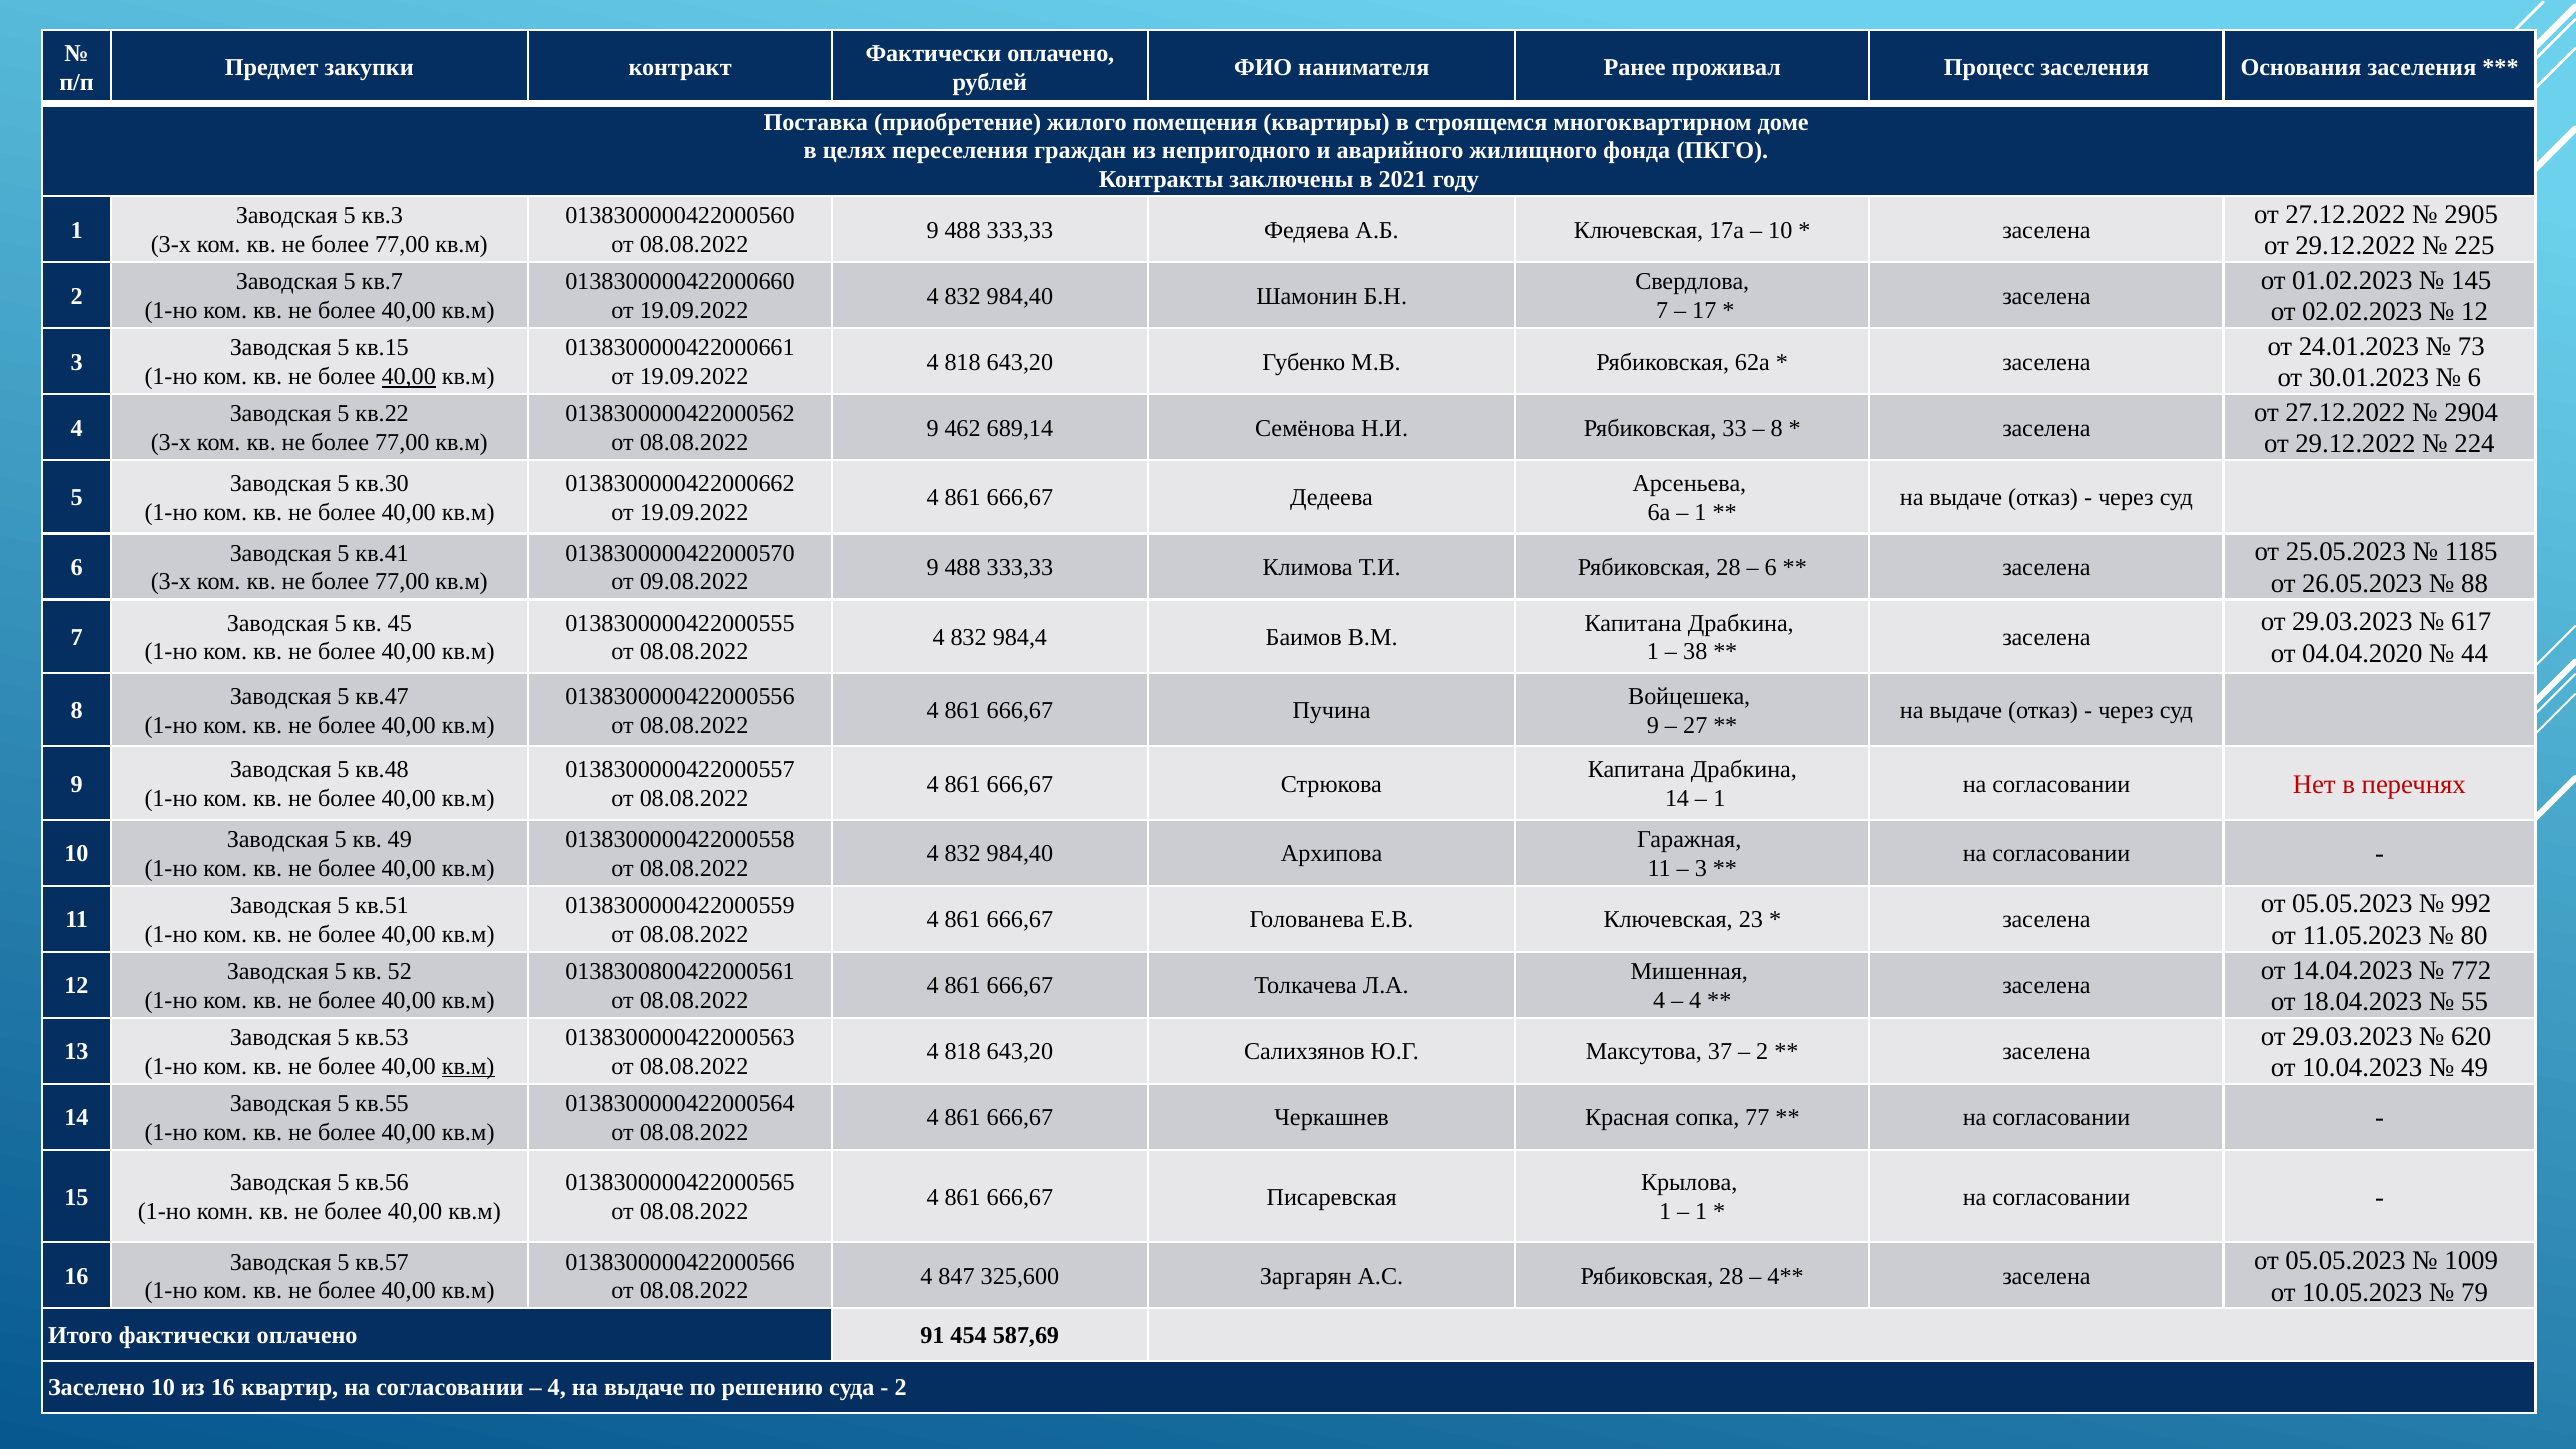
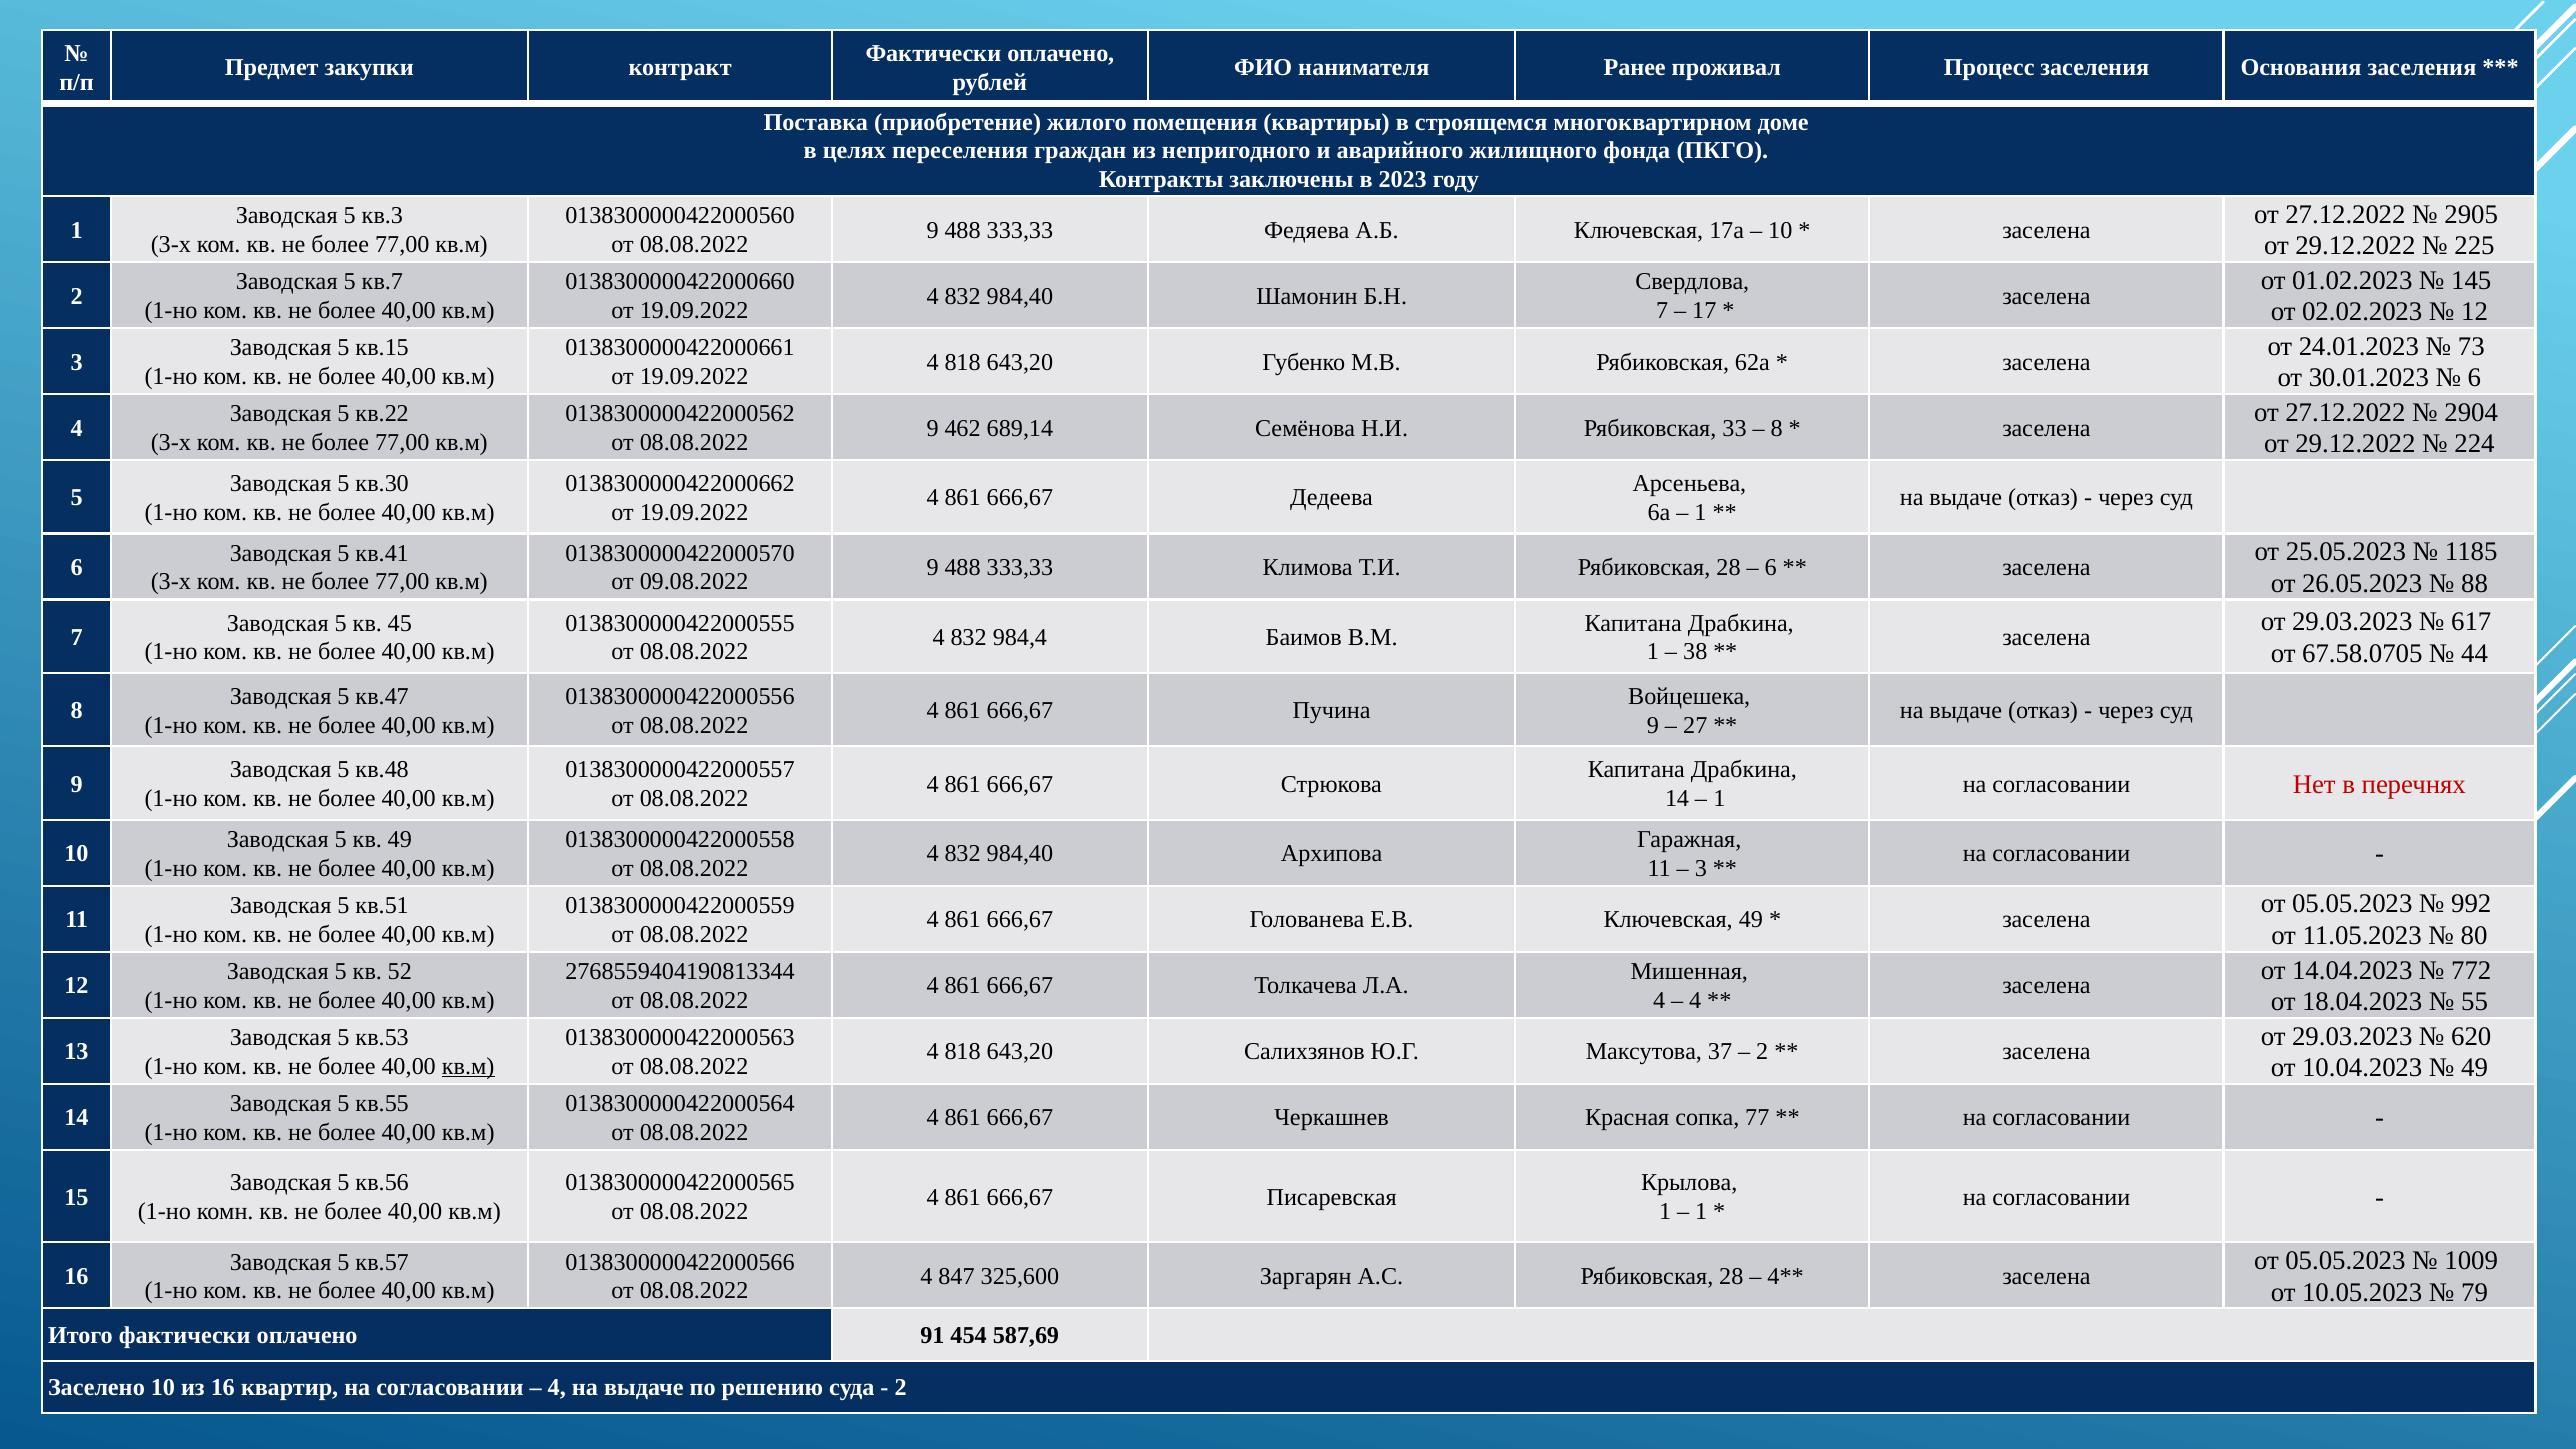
2021: 2021 -> 2023 (1403, 180)
40,00 underline: present -> none (409, 377)
04.04.2020: 04.04.2020 -> 67.58.0705 (2362, 653)
Ключевская 23: 23 -> 49 (1751, 920)
0138300800422000561: 0138300800422000561 -> 2768559404190813344 (680, 972)
